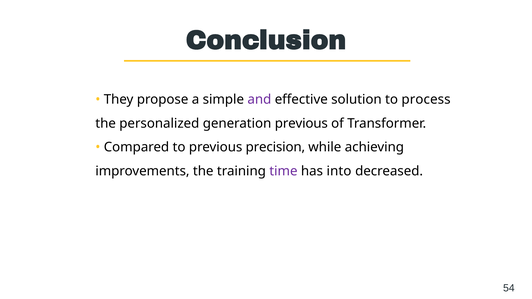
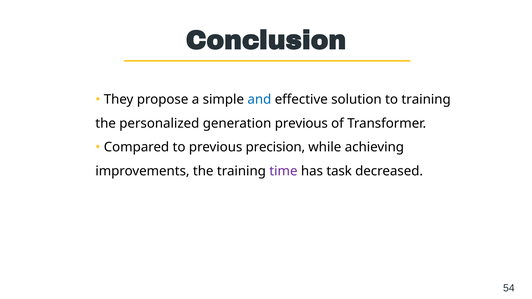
and colour: purple -> blue (259, 99)
to process: process -> training (426, 99)
into: into -> task (339, 171)
